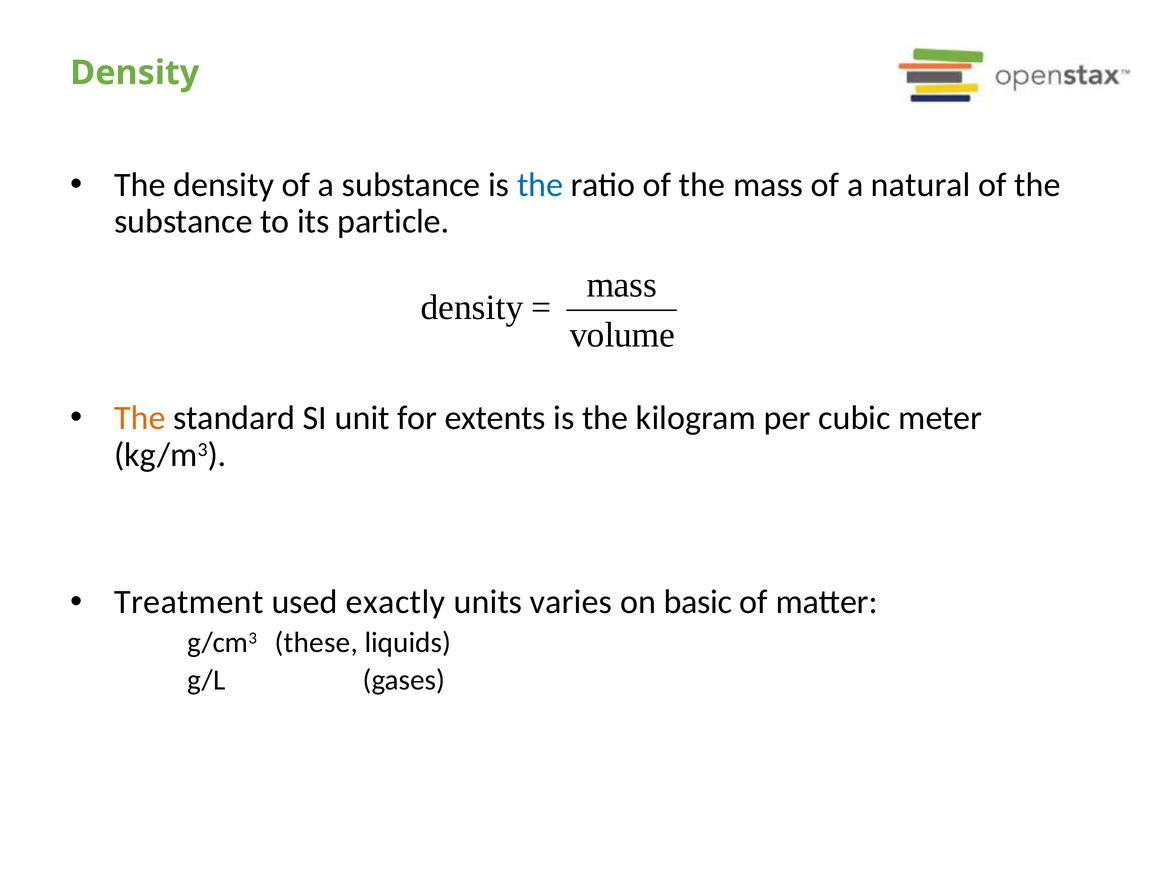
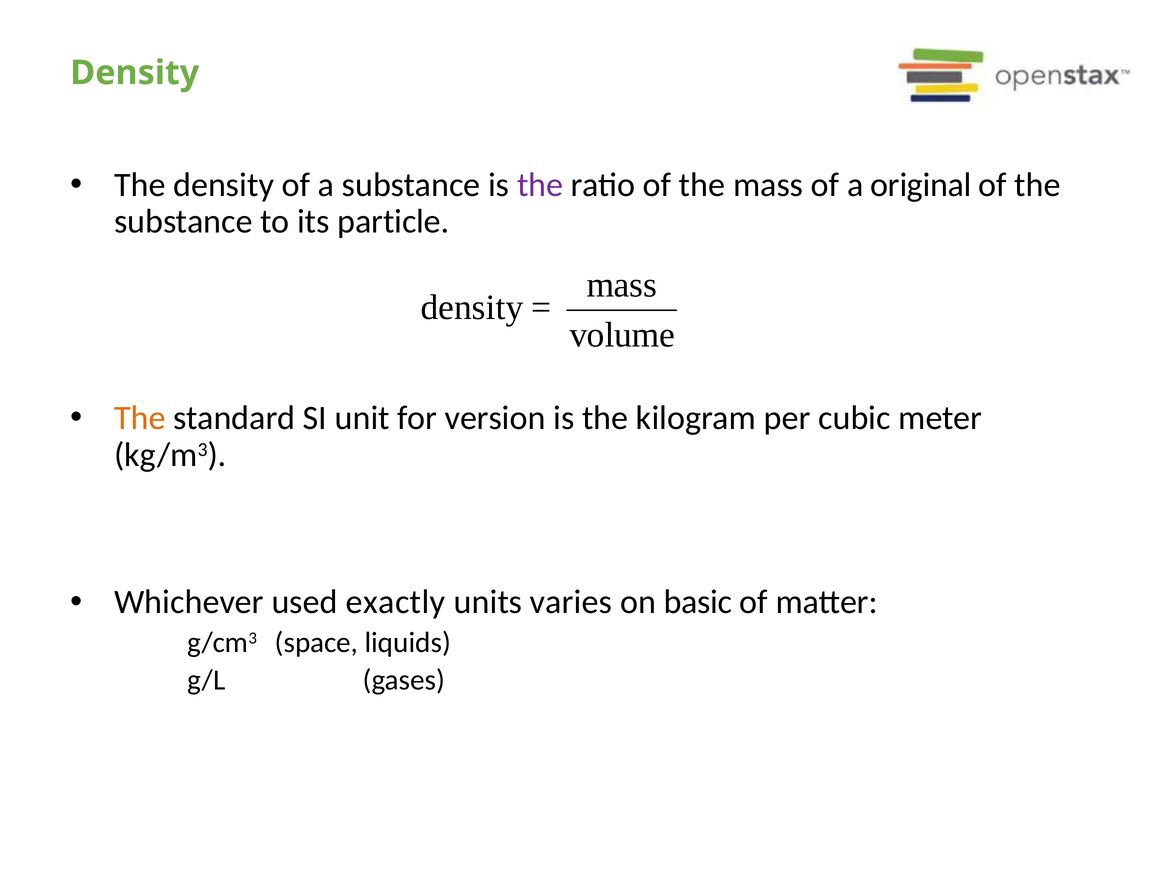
the colour: blue -> purple (540, 185)
natural: natural -> original (921, 185)
extents: extents -> version (495, 418)
Treatment: Treatment -> Whichever (189, 602)
these: these -> space (317, 642)
